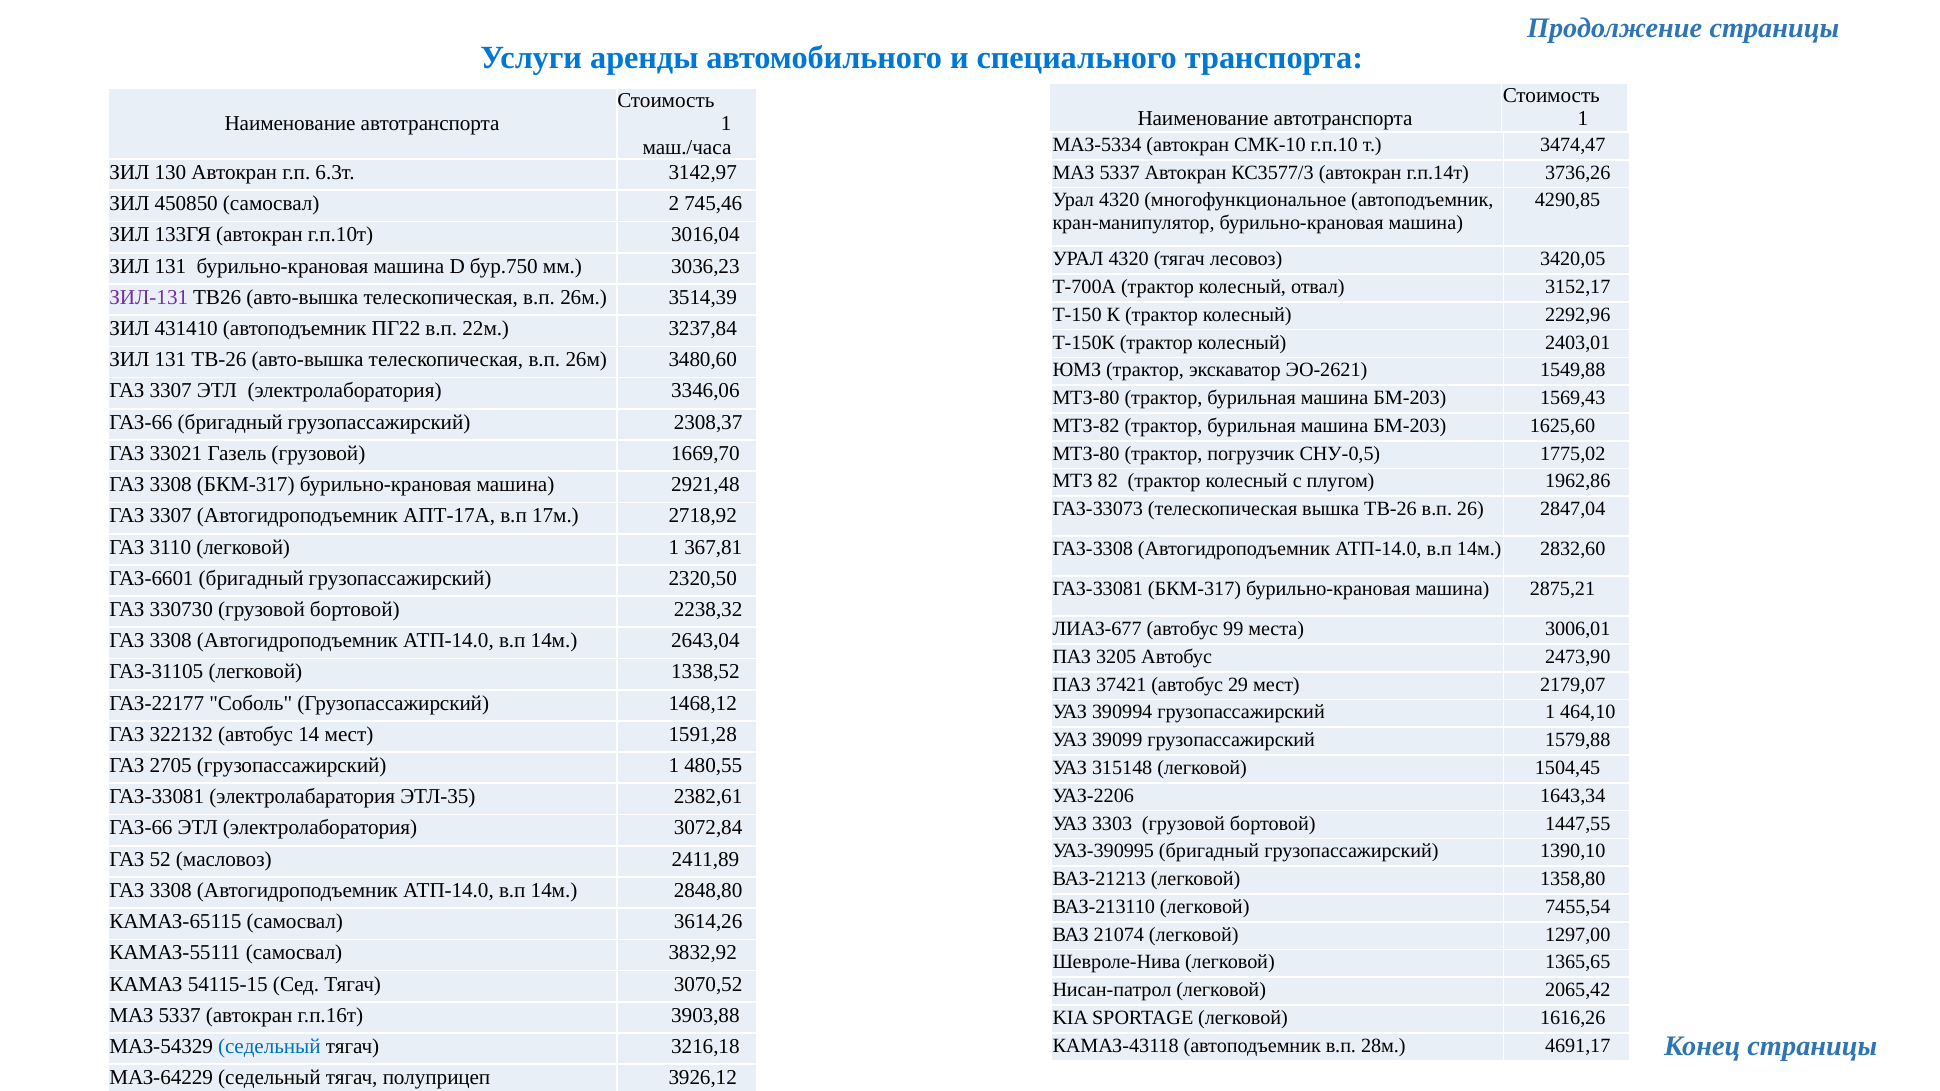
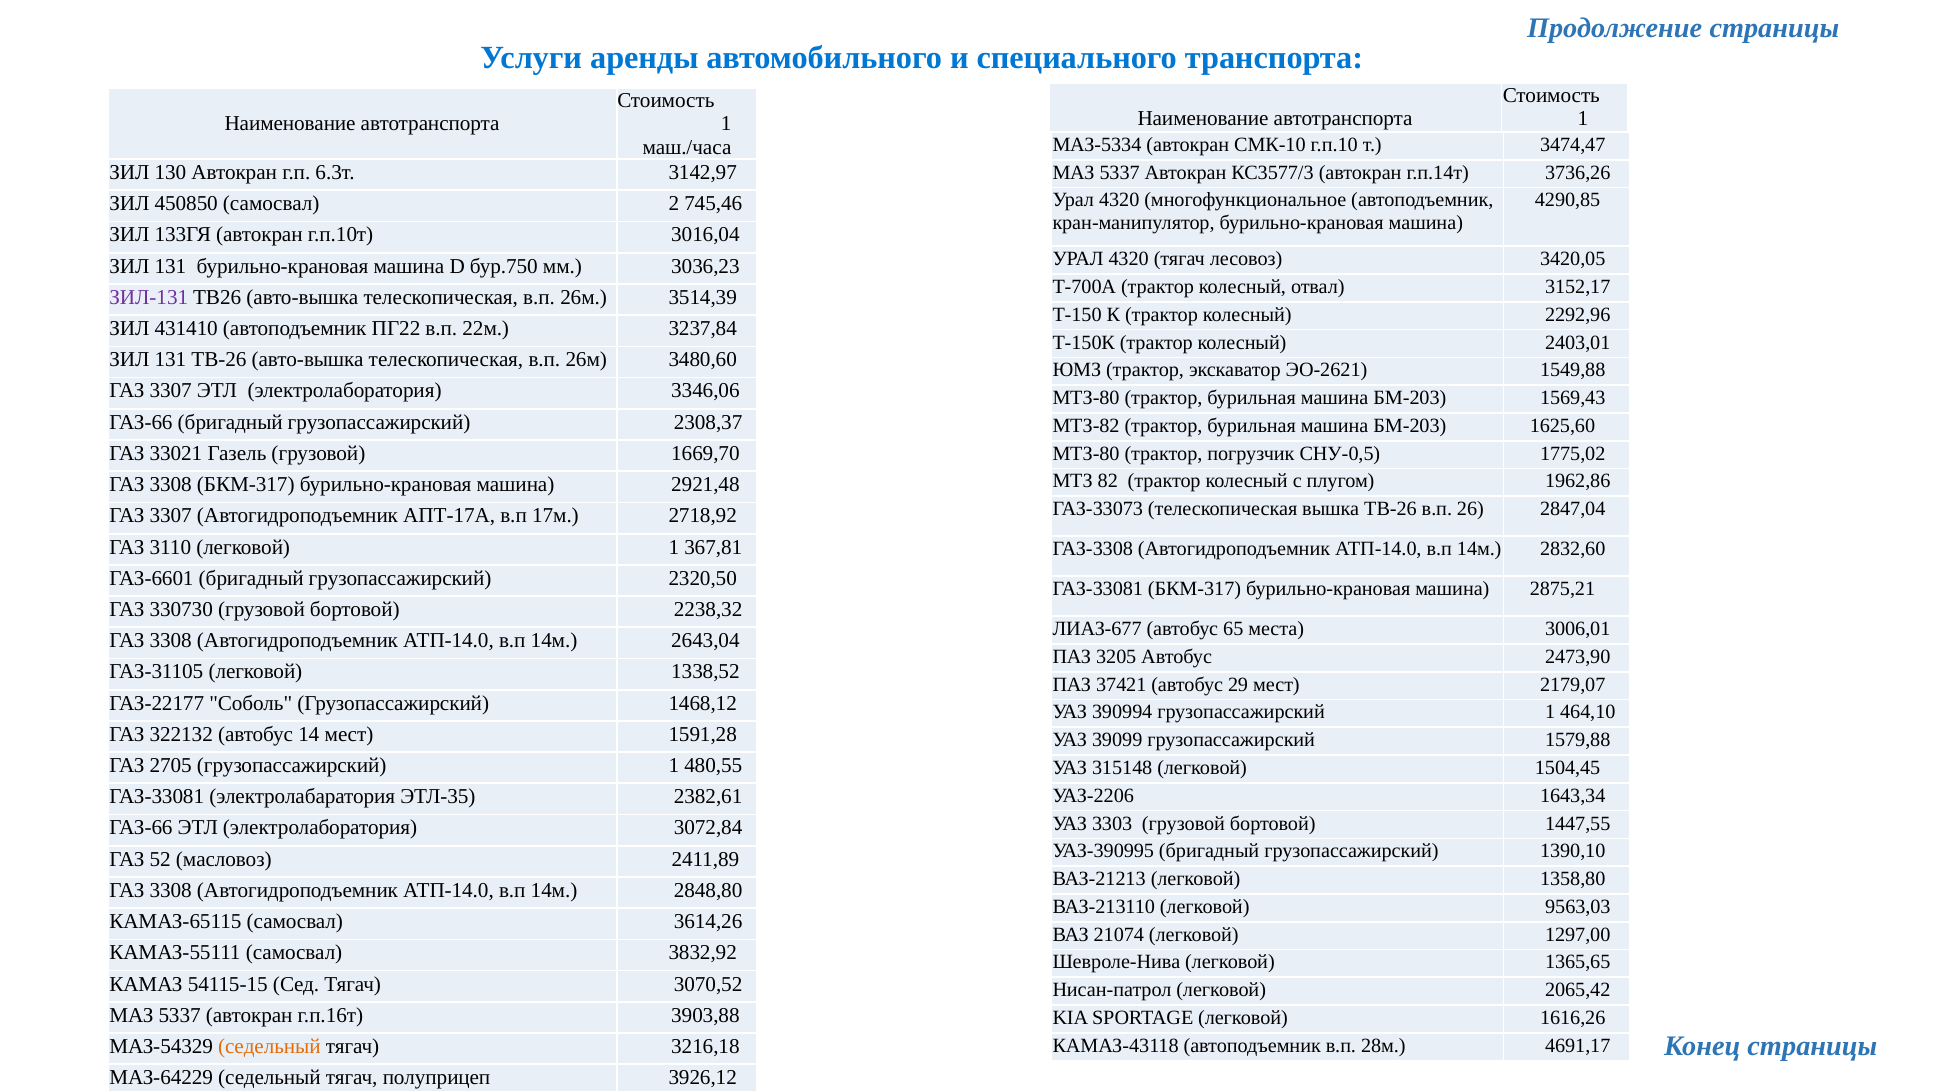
99: 99 -> 65 (1233, 629)
7455,54: 7455,54 -> 9563,03 (1578, 907)
седельный colour: blue -> orange (269, 1047)
